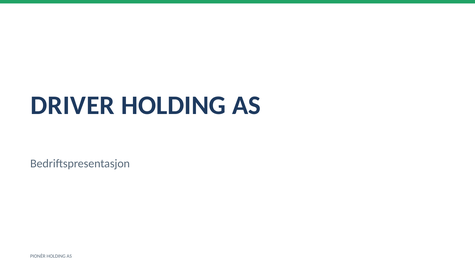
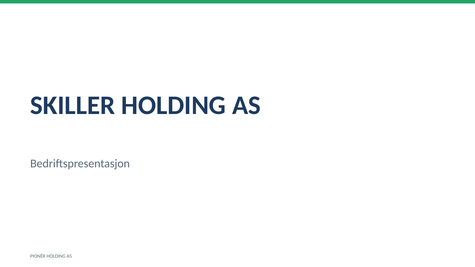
DRIVER: DRIVER -> SKILLER (73, 105)
